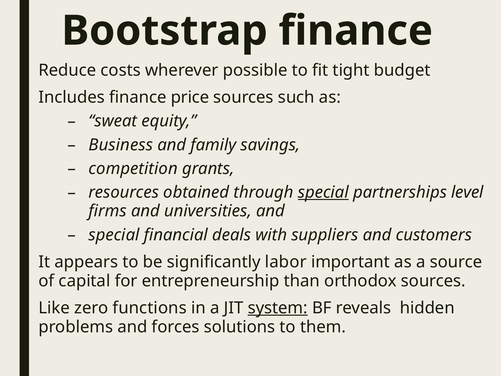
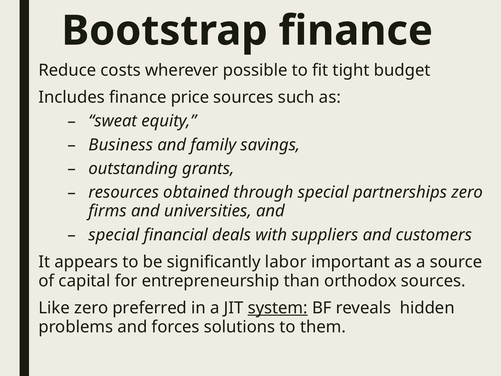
competition: competition -> outstanding (133, 168)
special underline: present -> none (323, 192)
partnerships level: level -> zero (467, 192)
functions: functions -> preferred (150, 308)
